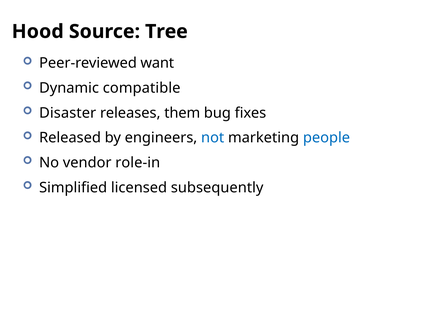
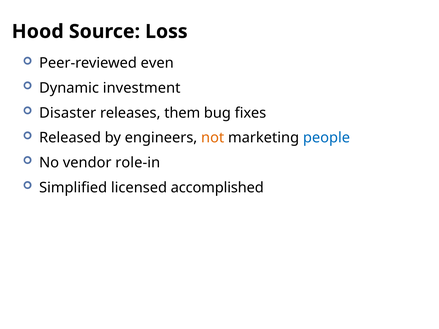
Tree: Tree -> Loss (166, 32)
want: want -> even (157, 63)
compatible: compatible -> investment (142, 88)
not colour: blue -> orange (213, 138)
subsequently: subsequently -> accomplished (217, 188)
